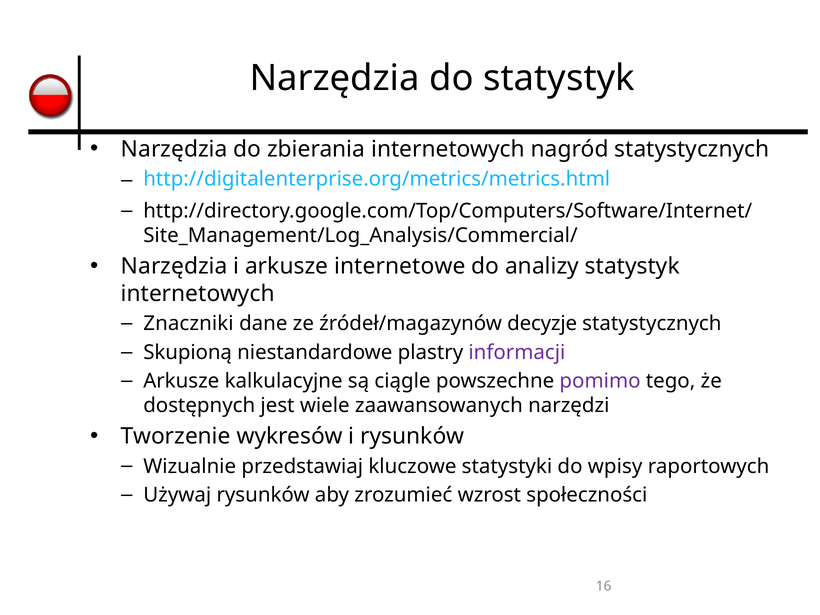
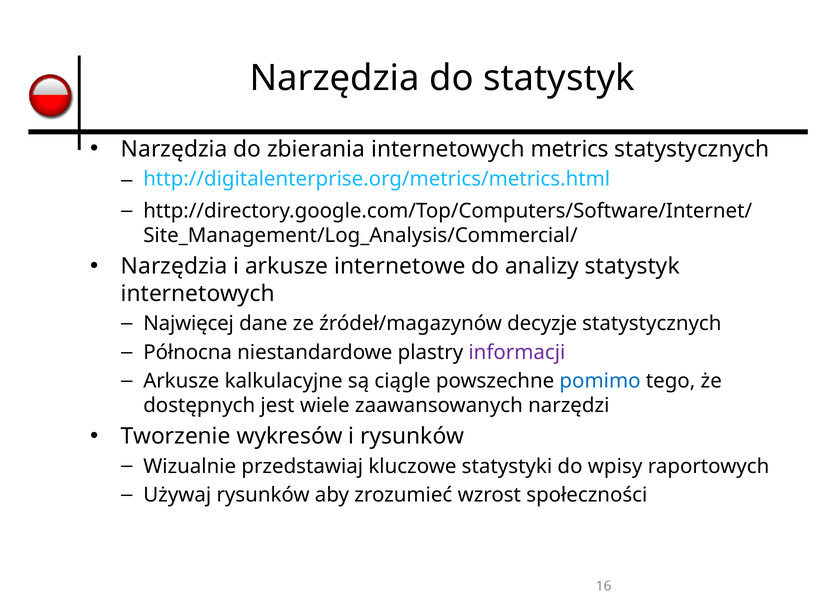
nagród: nagród -> metrics (570, 149)
Znaczniki: Znaczniki -> Najwięcej (189, 324)
Skupioną: Skupioną -> Północna (188, 352)
pomimo colour: purple -> blue (600, 381)
